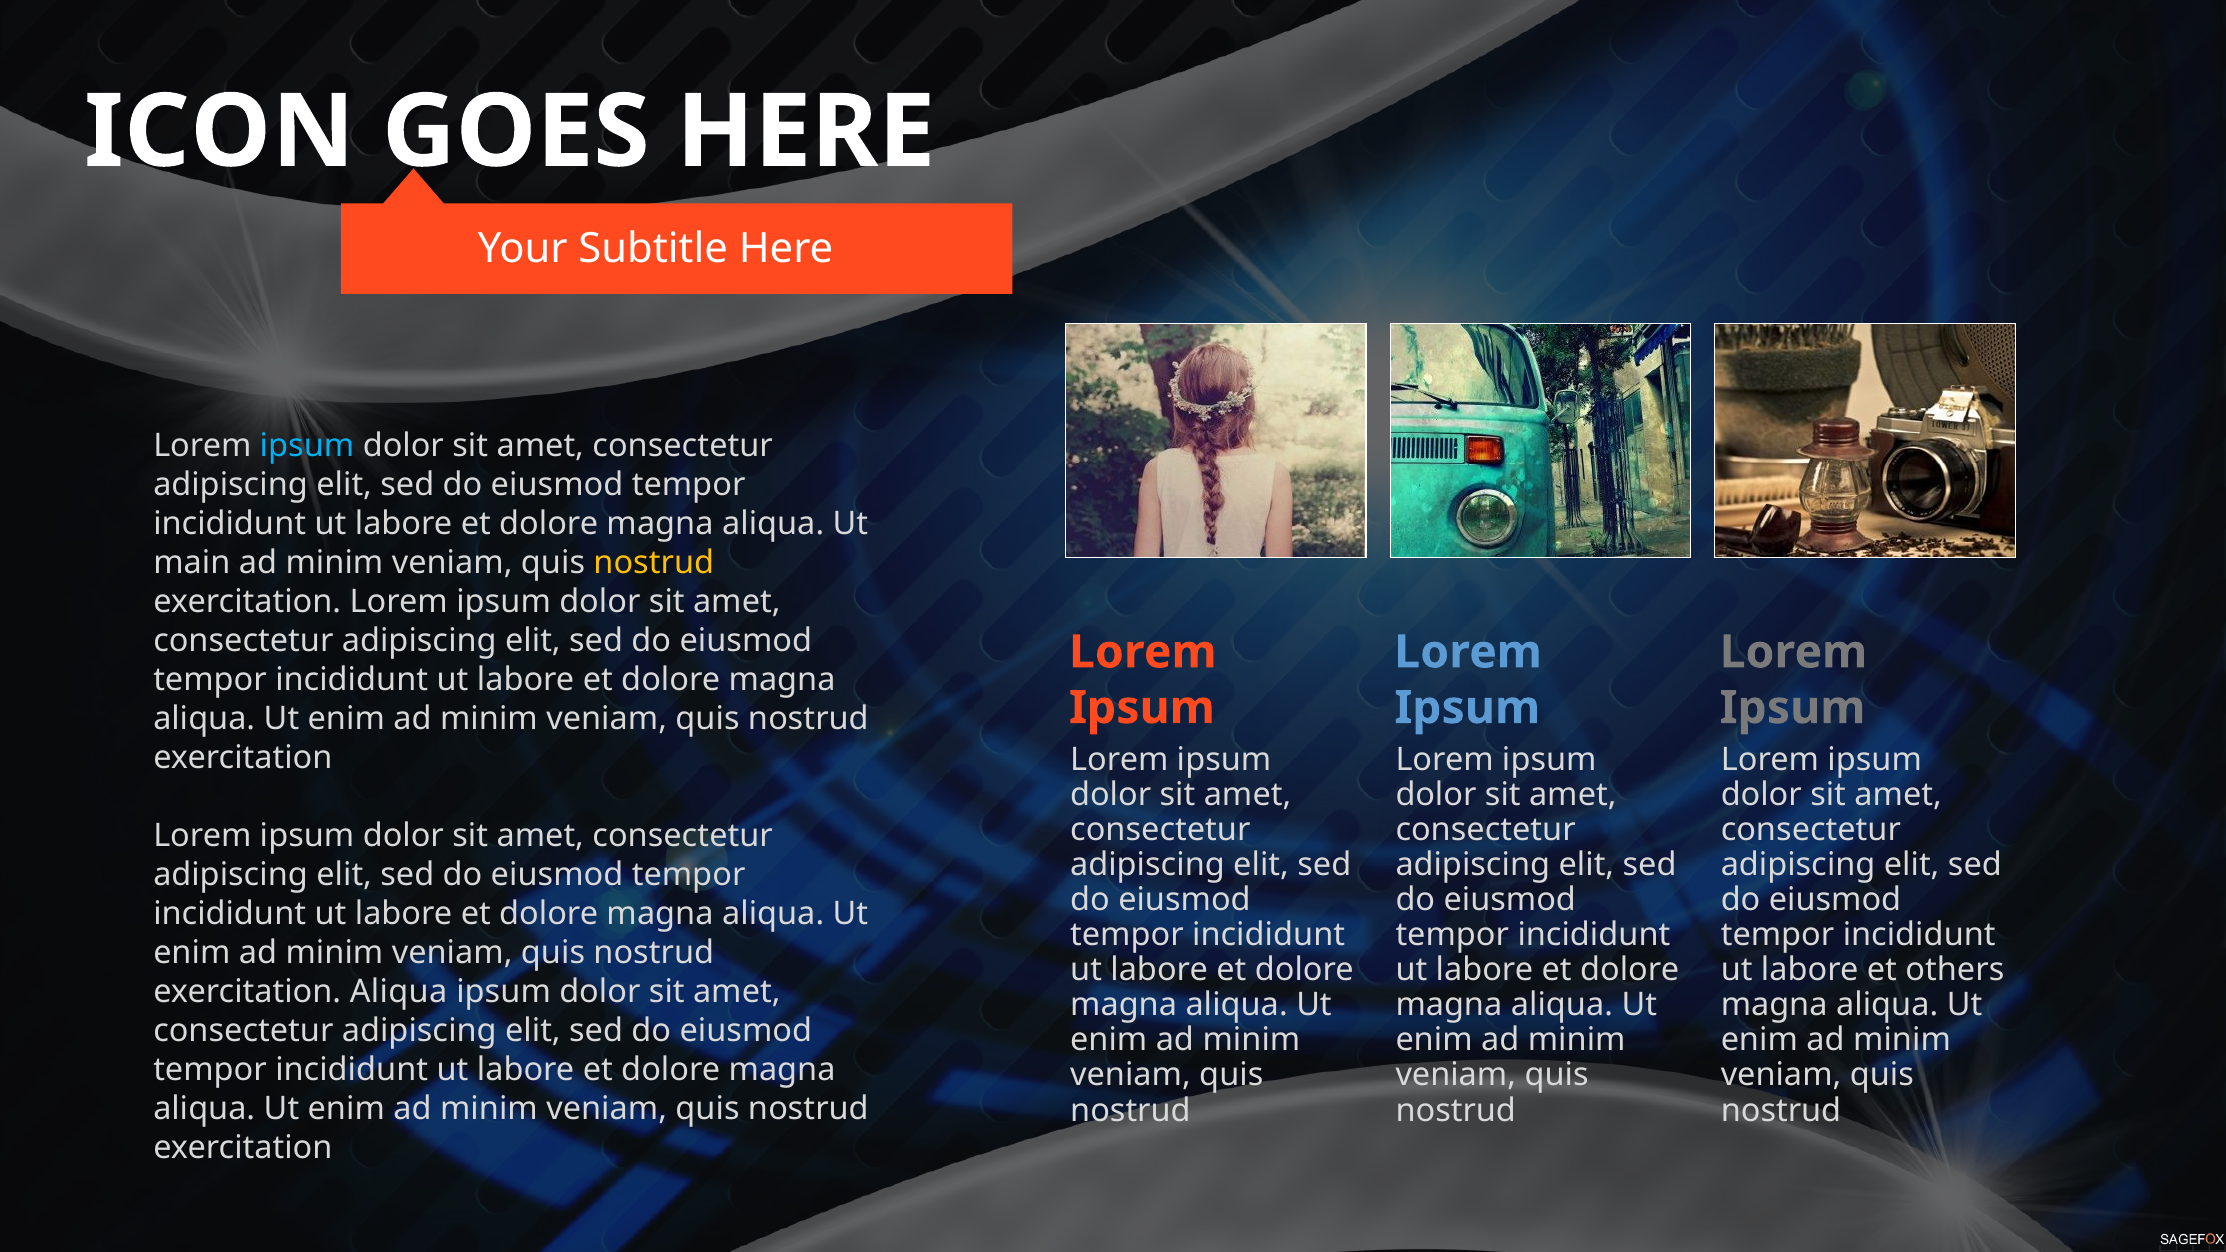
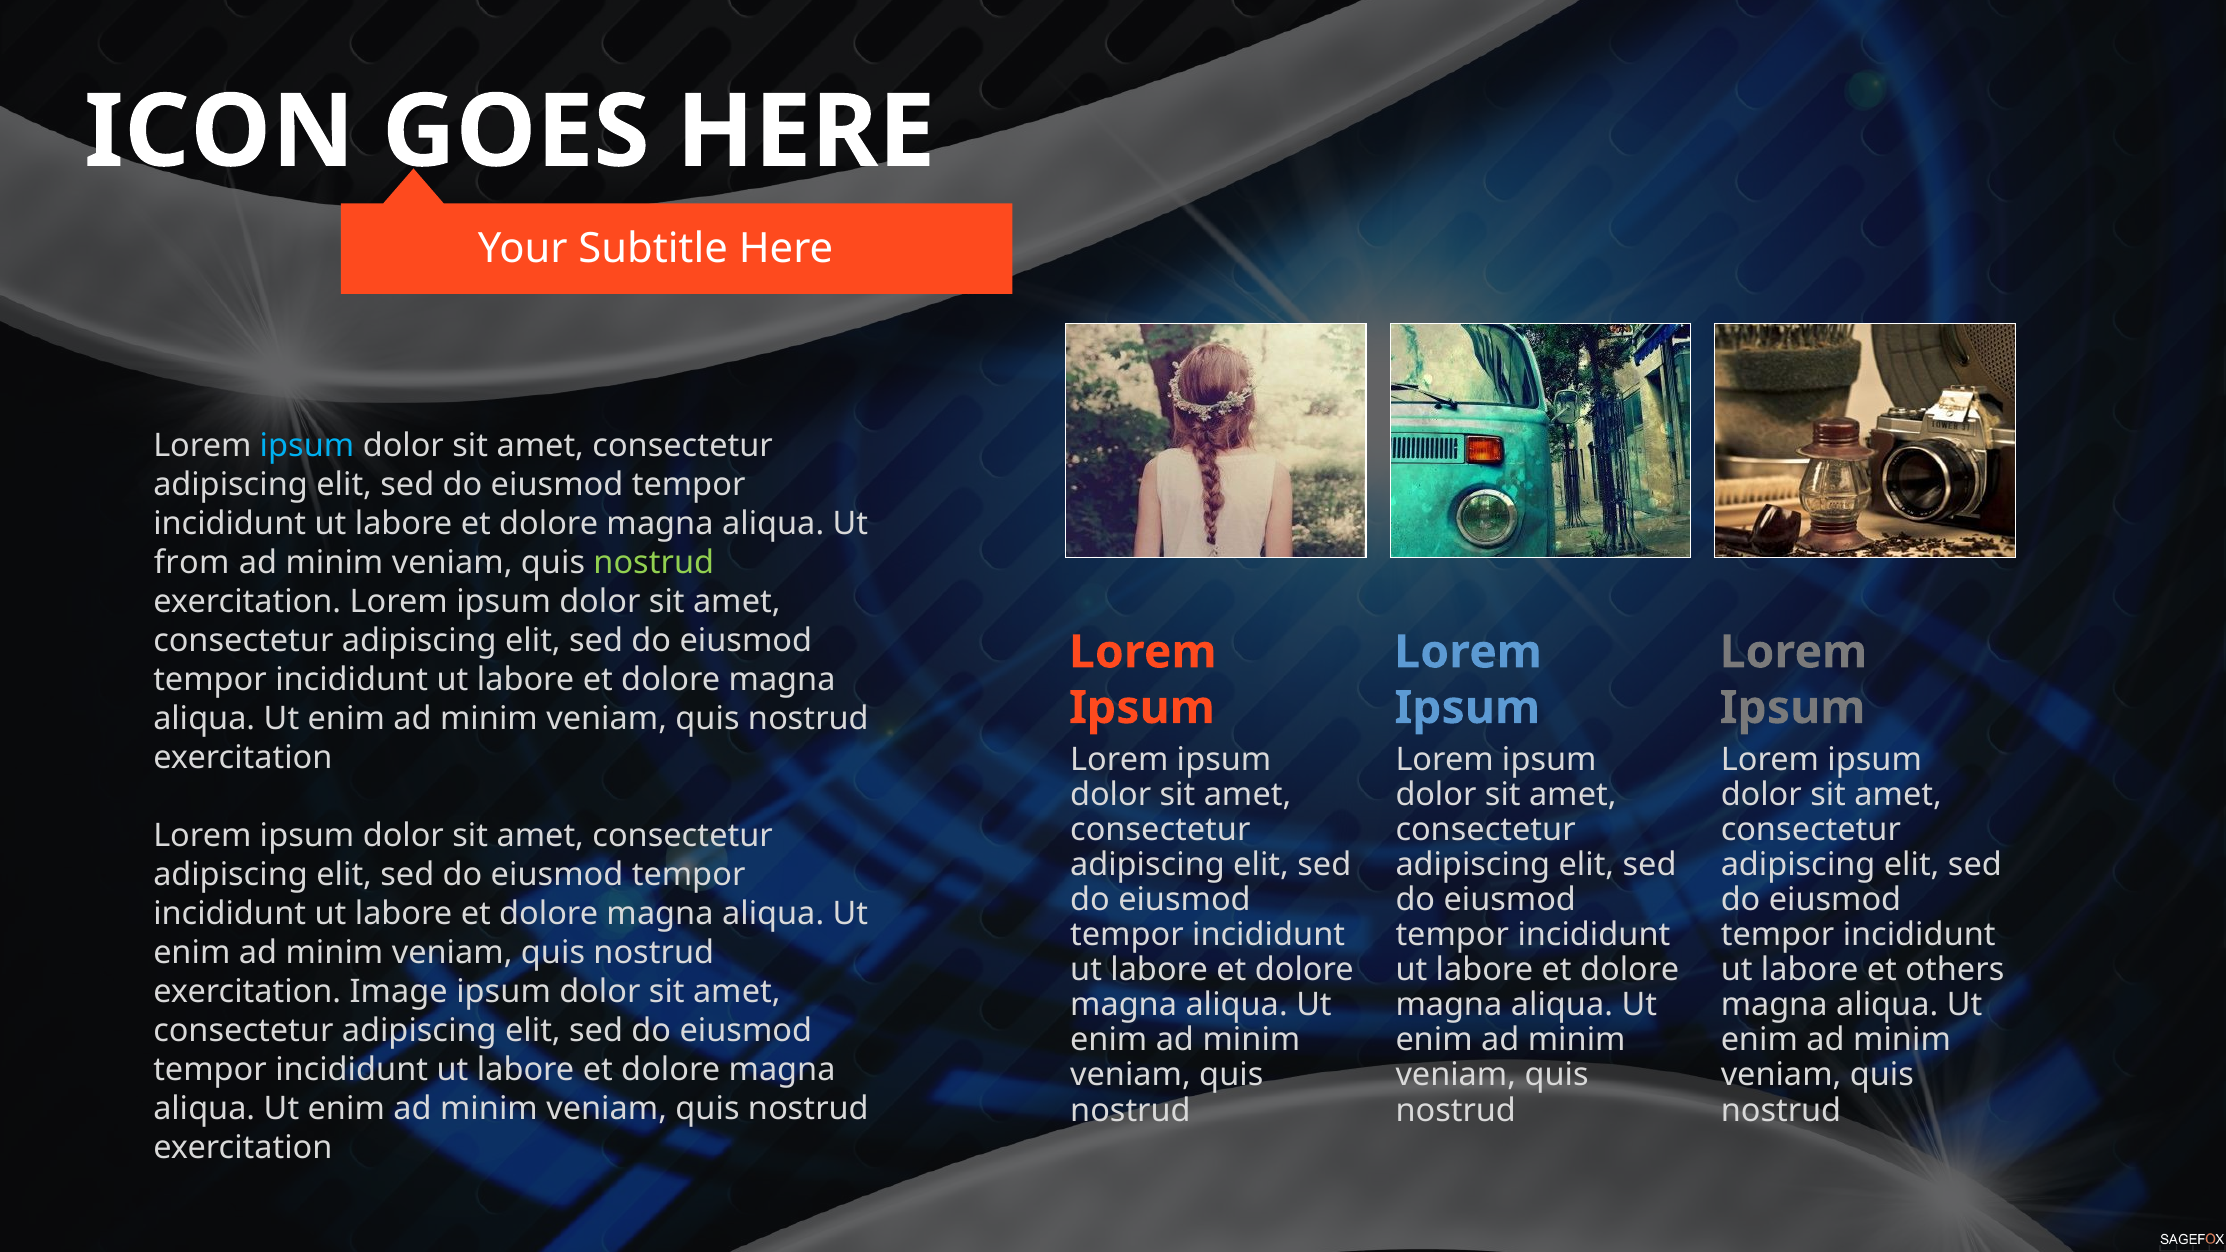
main: main -> from (192, 563)
nostrud colour: yellow -> light green (654, 563)
exercitation Aliqua: Aliqua -> Image (399, 992)
